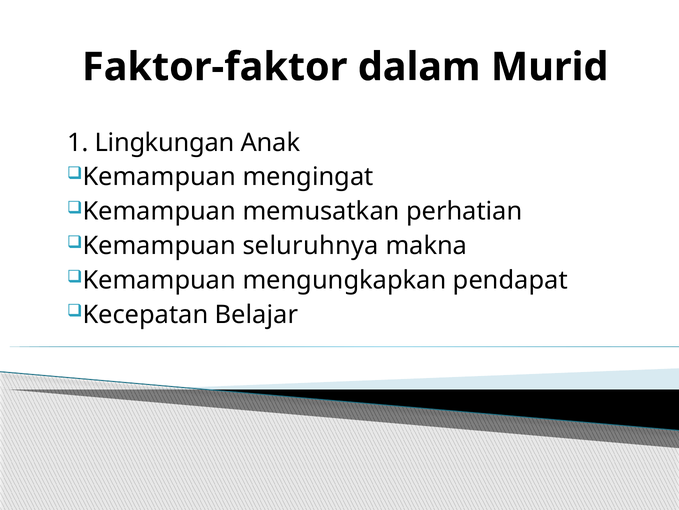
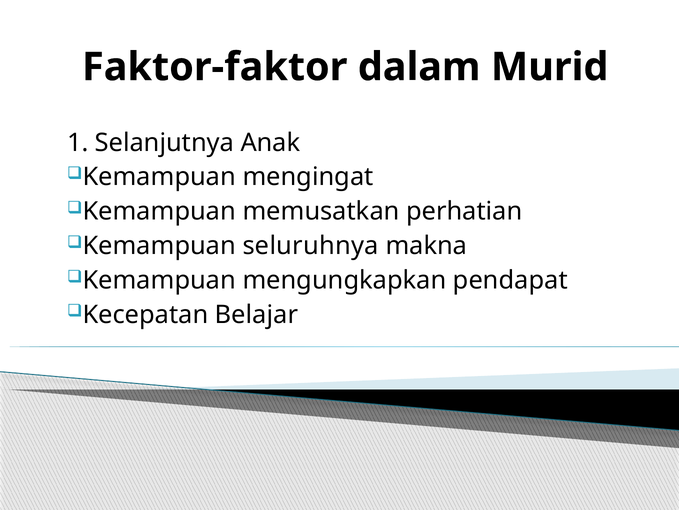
Lingkungan: Lingkungan -> Selanjutnya (164, 142)
